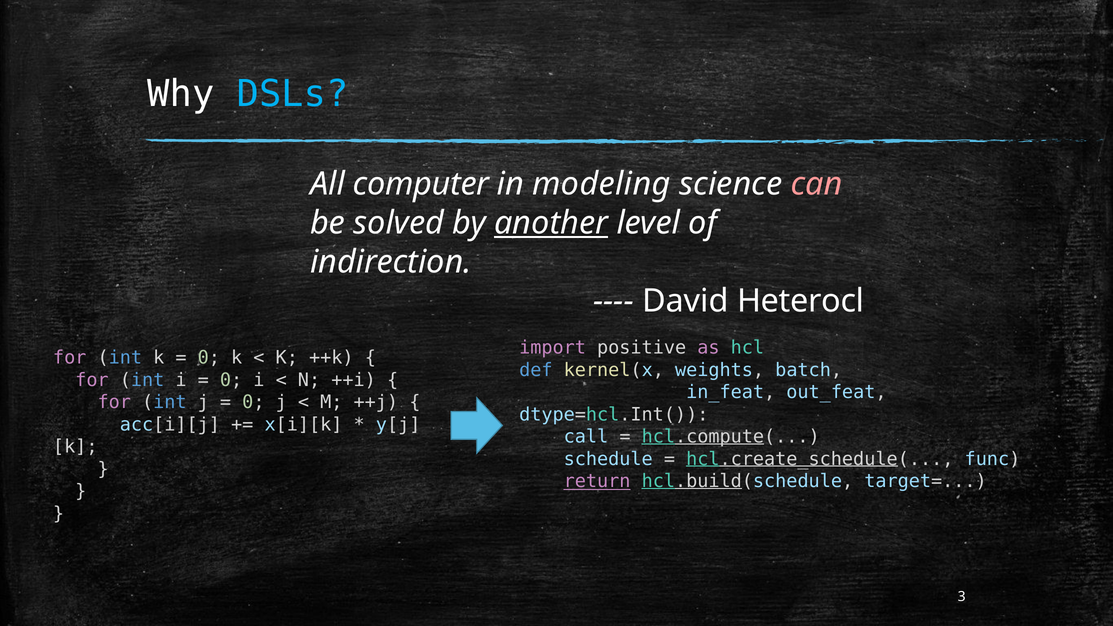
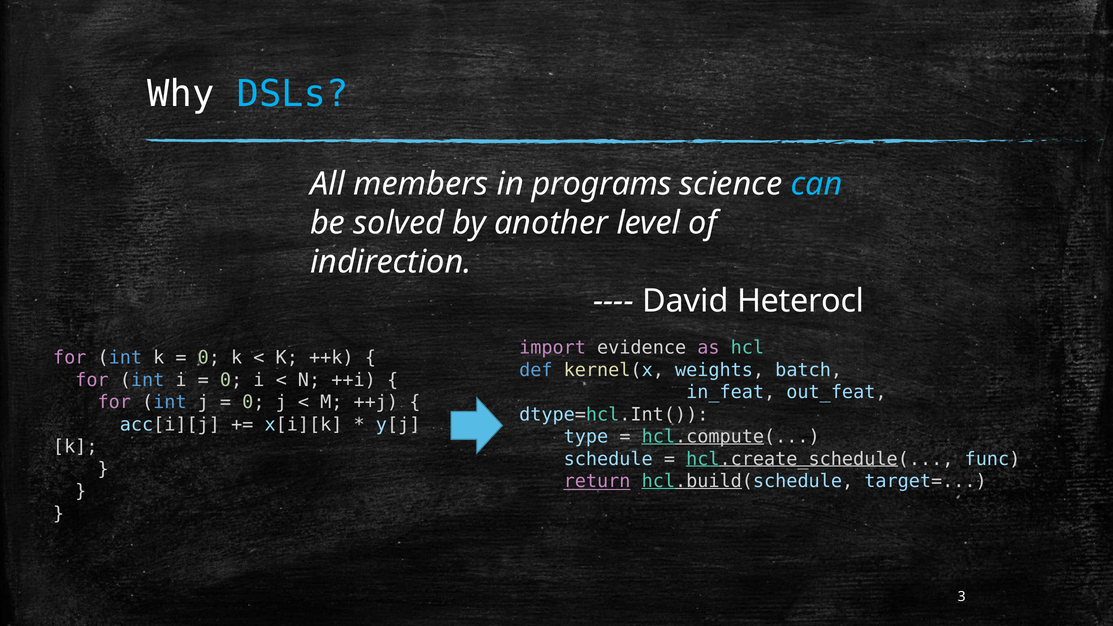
computer: computer -> members (421, 184)
modeling: modeling -> programs (602, 184)
can colour: pink -> light blue (817, 184)
another underline: present -> none (551, 223)
positive: positive -> evidence (642, 348)
call: call -> type (586, 437)
